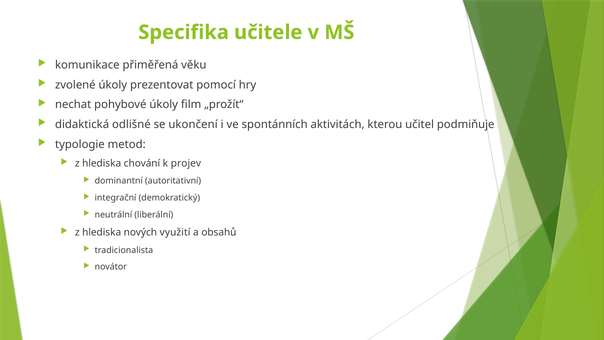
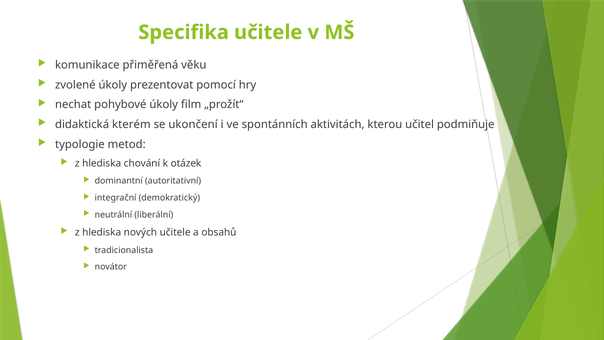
odlišné: odlišné -> kterém (131, 124)
projev: projev -> otázek (186, 163)
nových využití: využití -> učitele (175, 232)
